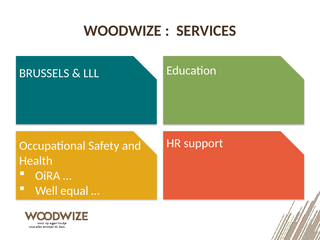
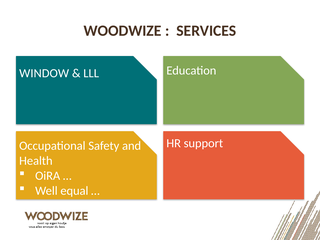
BRUSSELS: BRUSSELS -> WINDOW (44, 73)
